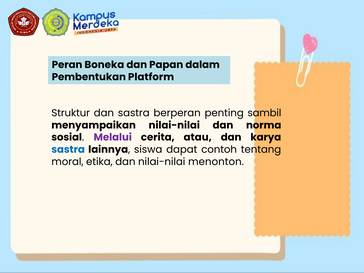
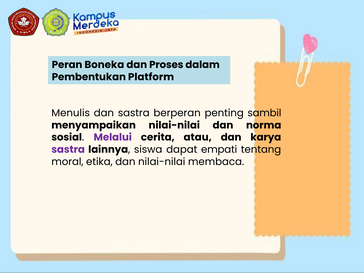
Papan: Papan -> Proses (166, 65)
Struktur: Struktur -> Menulis (71, 113)
sastra colour: blue -> purple (68, 150)
contoh: contoh -> empati (219, 150)
menonton: menonton -> membaca (216, 162)
